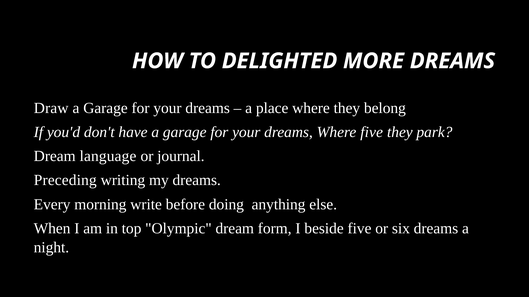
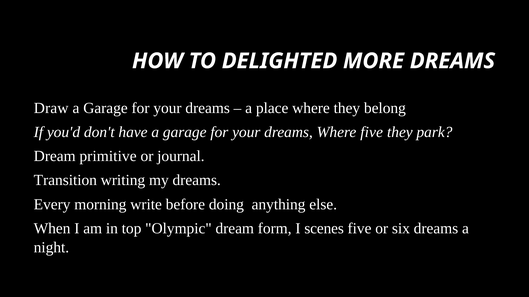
language: language -> primitive (108, 156)
Preceding: Preceding -> Transition (65, 181)
beside: beside -> scenes (324, 229)
